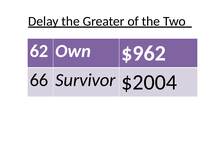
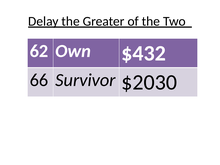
$962: $962 -> $432 (144, 53)
$2004: $2004 -> $2030 (149, 82)
